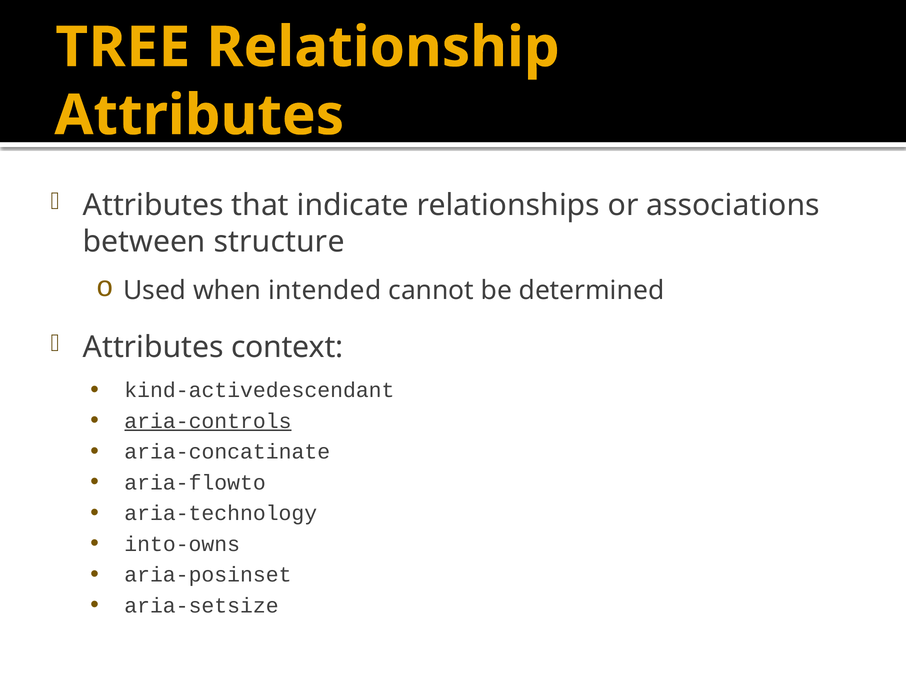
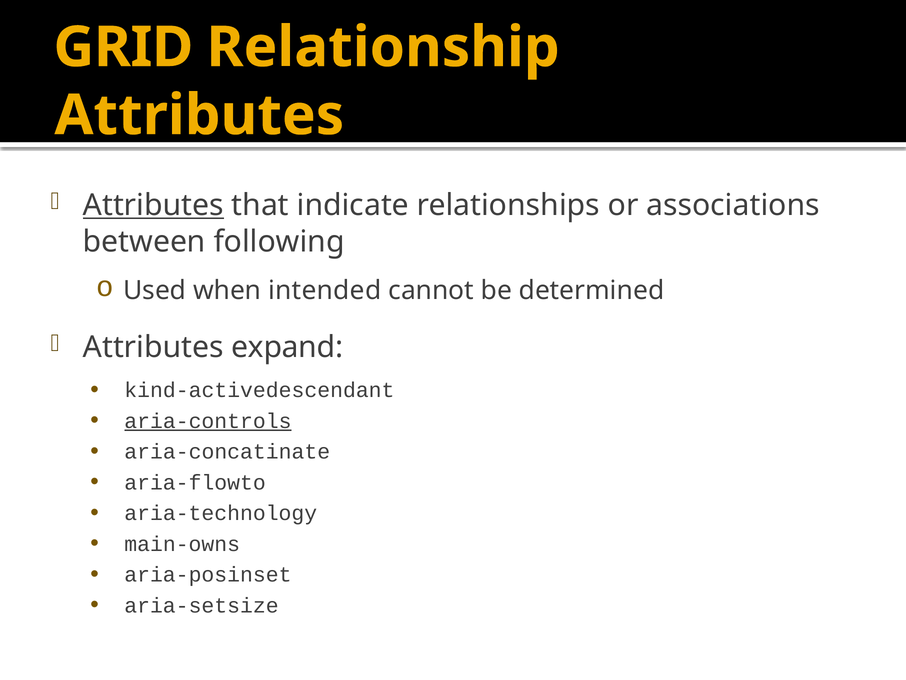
TREE: TREE -> GRID (123, 47)
Attributes underline: none -> present (153, 205)
structure: structure -> following (279, 241)
context: context -> expand (287, 347)
into-owns: into-owns -> main-owns (182, 544)
